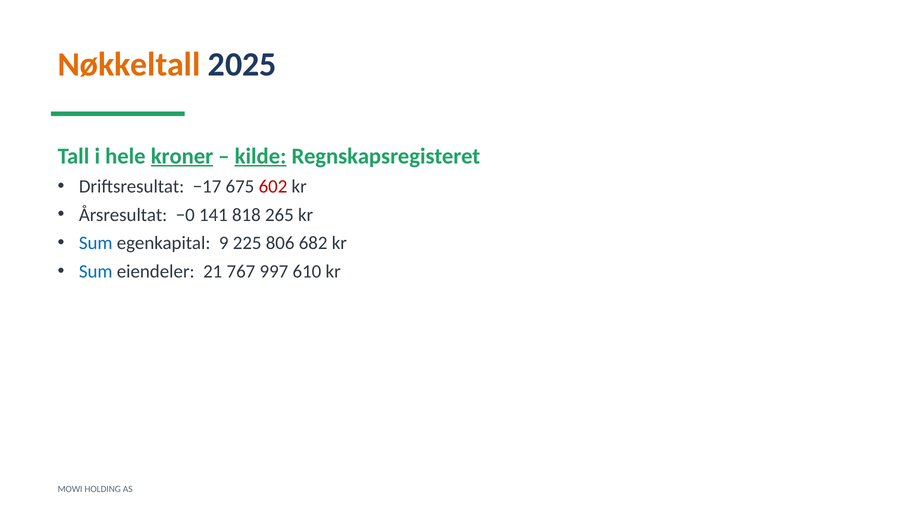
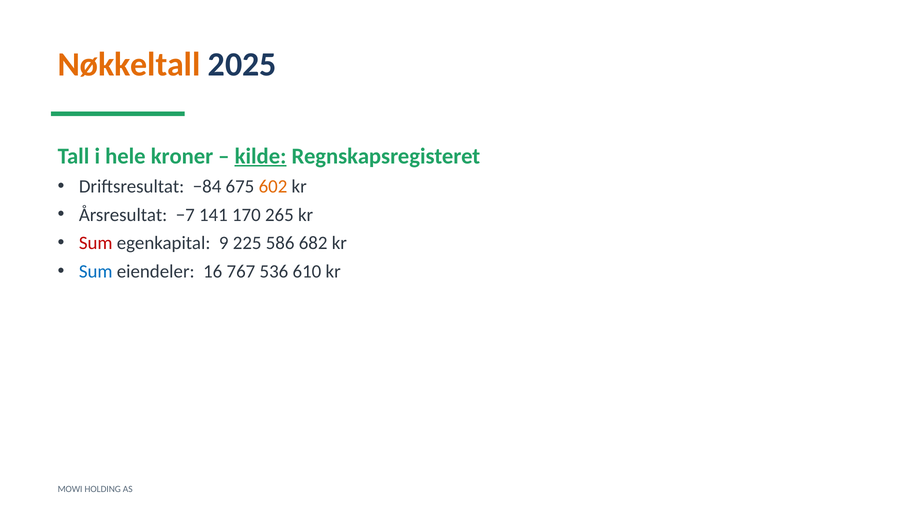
kroner underline: present -> none (182, 156)
−17: −17 -> −84 (207, 186)
602 colour: red -> orange (273, 186)
−0: −0 -> −7 (185, 215)
818: 818 -> 170 (246, 215)
Sum colour: blue -> red (96, 243)
806: 806 -> 586 (280, 243)
21: 21 -> 16 (213, 271)
997: 997 -> 536 (274, 271)
